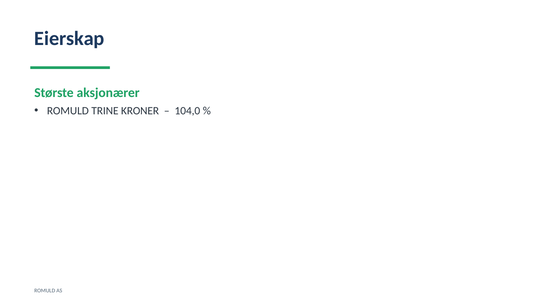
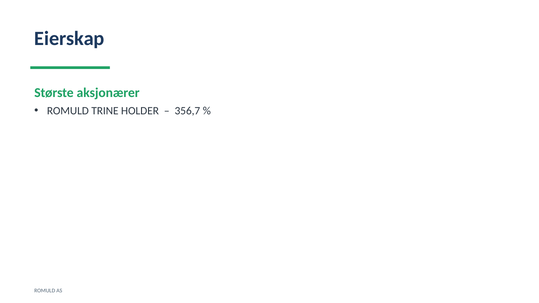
KRONER: KRONER -> HOLDER (140, 111)
104,0: 104,0 -> 356,7 (187, 111)
